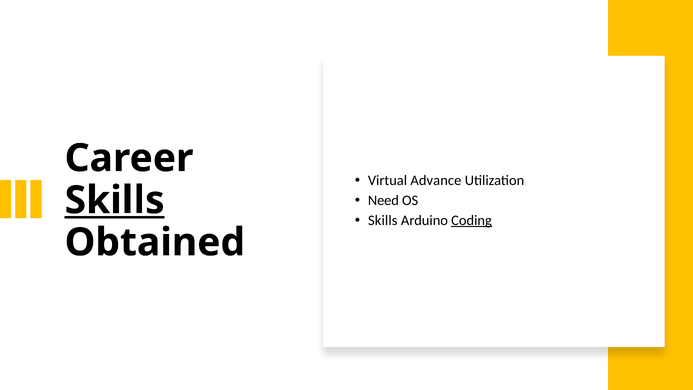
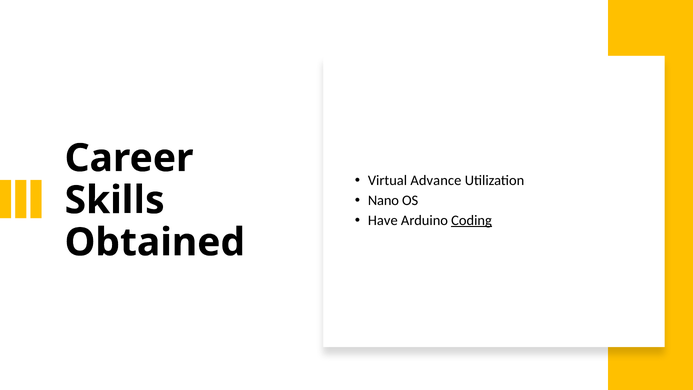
Need: Need -> Nano (383, 200)
Skills underline: present -> none (115, 200)
Skills: Skills -> Have (383, 220)
